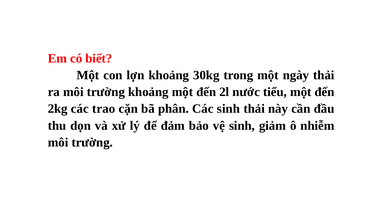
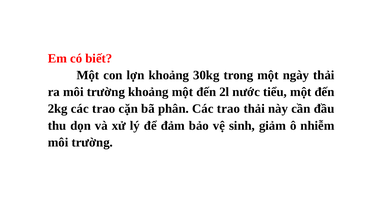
phân Các sinh: sinh -> trao (228, 109)
